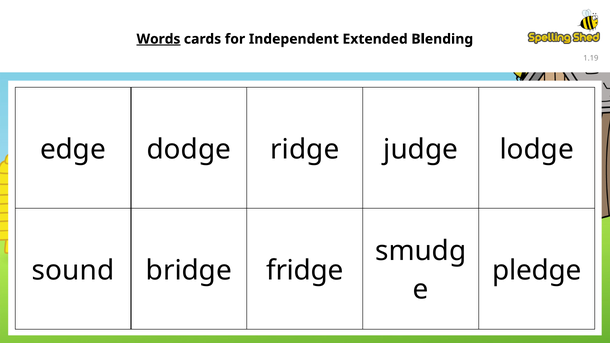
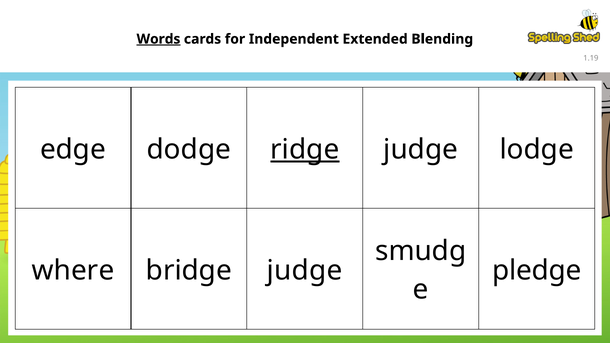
ridge underline: none -> present (305, 150)
sound: sound -> where (73, 270)
bridge fridge: fridge -> judge (305, 270)
